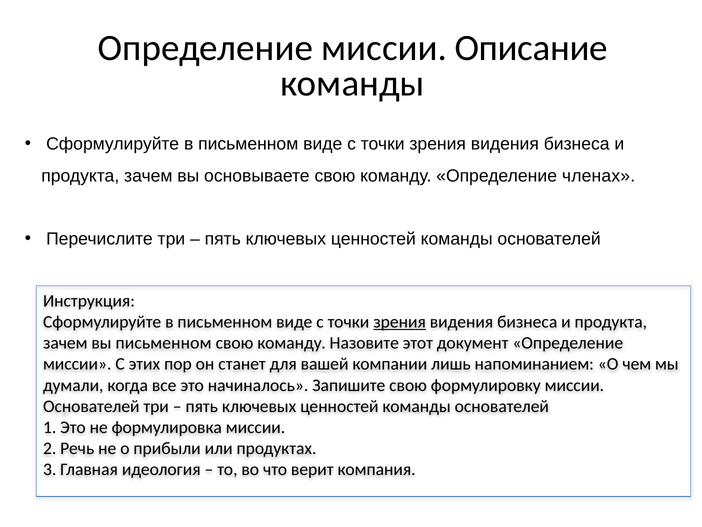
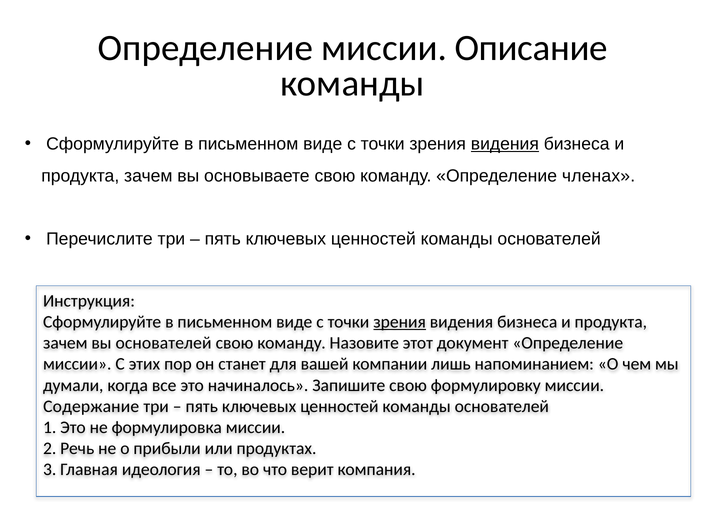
видения underline: none -> present (505, 144)
вы письменном: письменном -> основателей (164, 343)
Основателей: Основателей -> Содержание (91, 406)
